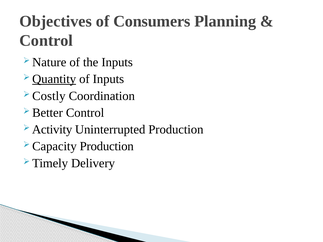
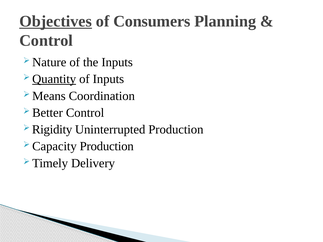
Objectives underline: none -> present (56, 21)
Costly: Costly -> Means (49, 96)
Activity: Activity -> Rigidity (52, 130)
